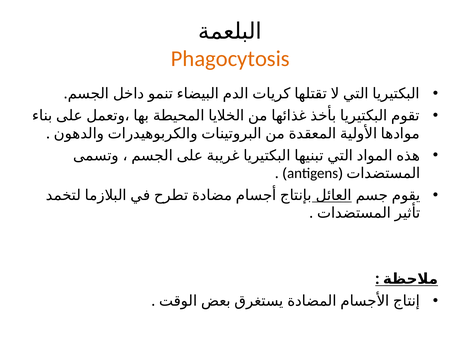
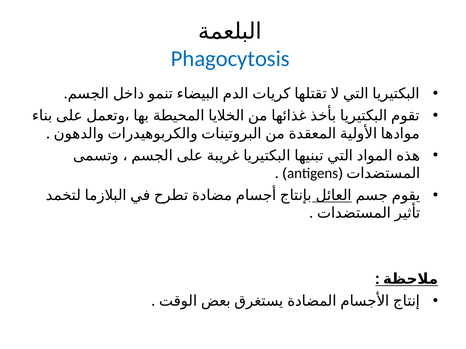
Phagocytosis colour: orange -> blue (230, 59)
